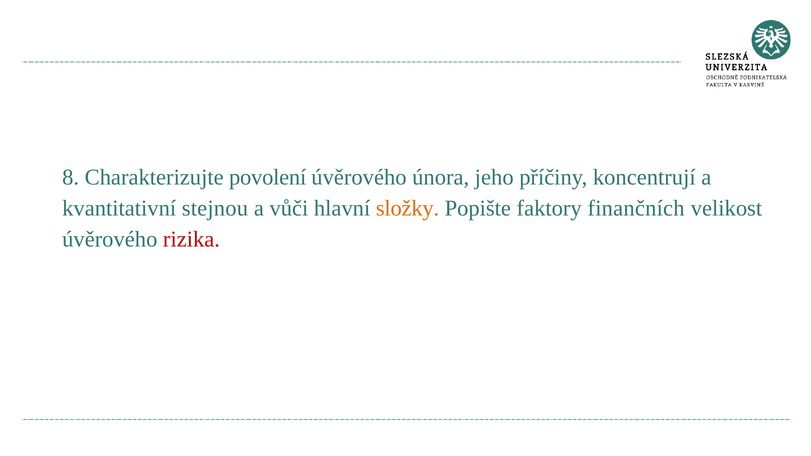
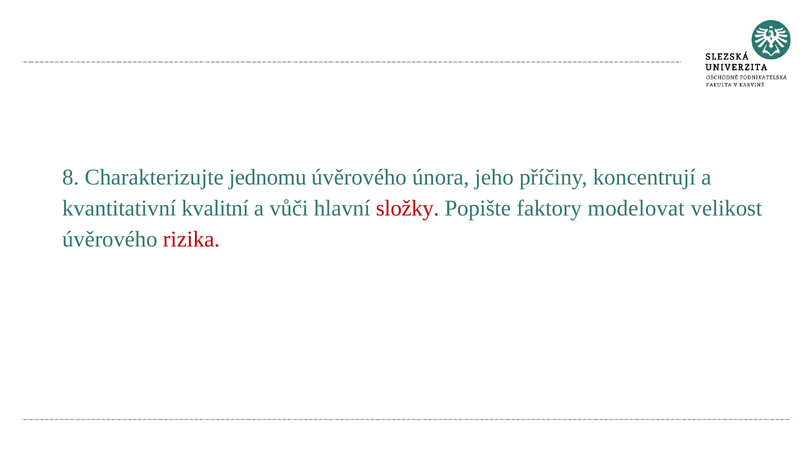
povolení: povolení -> jednomu (268, 177)
stejnou: stejnou -> kvalitní (215, 208)
složky colour: orange -> red (408, 208)
finančních: finančních -> modelovat (636, 208)
